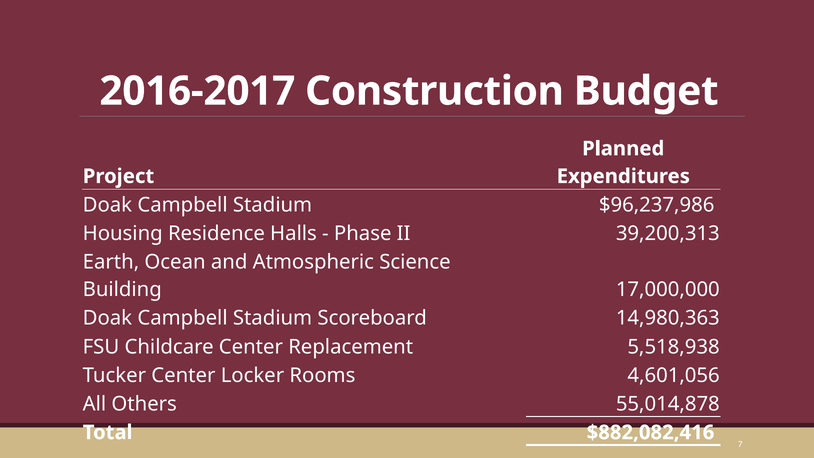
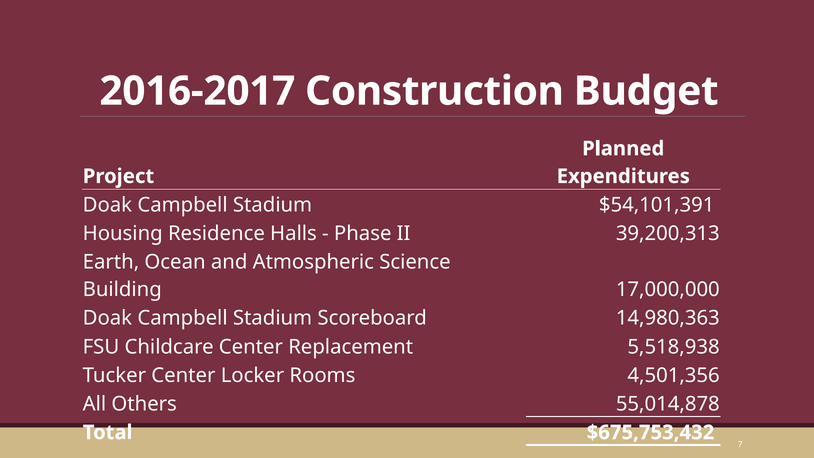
$96,237,986: $96,237,986 -> $54,101,391 (657, 205)
4,601,056: 4,601,056 -> 4,501,356 (674, 375)
$882,082,416: $882,082,416 -> $675,753,432 (650, 432)
